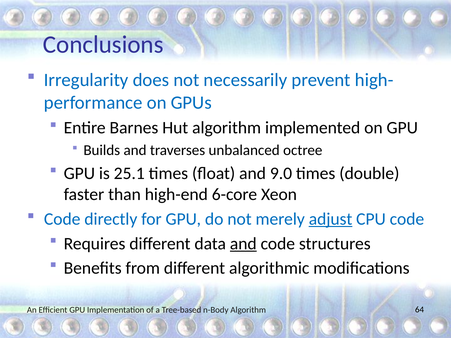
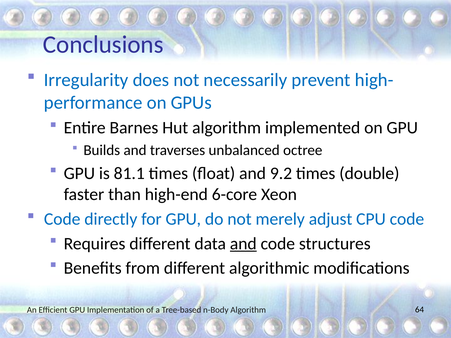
25.1: 25.1 -> 81.1 (129, 174)
9.0: 9.0 -> 9.2 (281, 174)
adjust underline: present -> none (331, 219)
